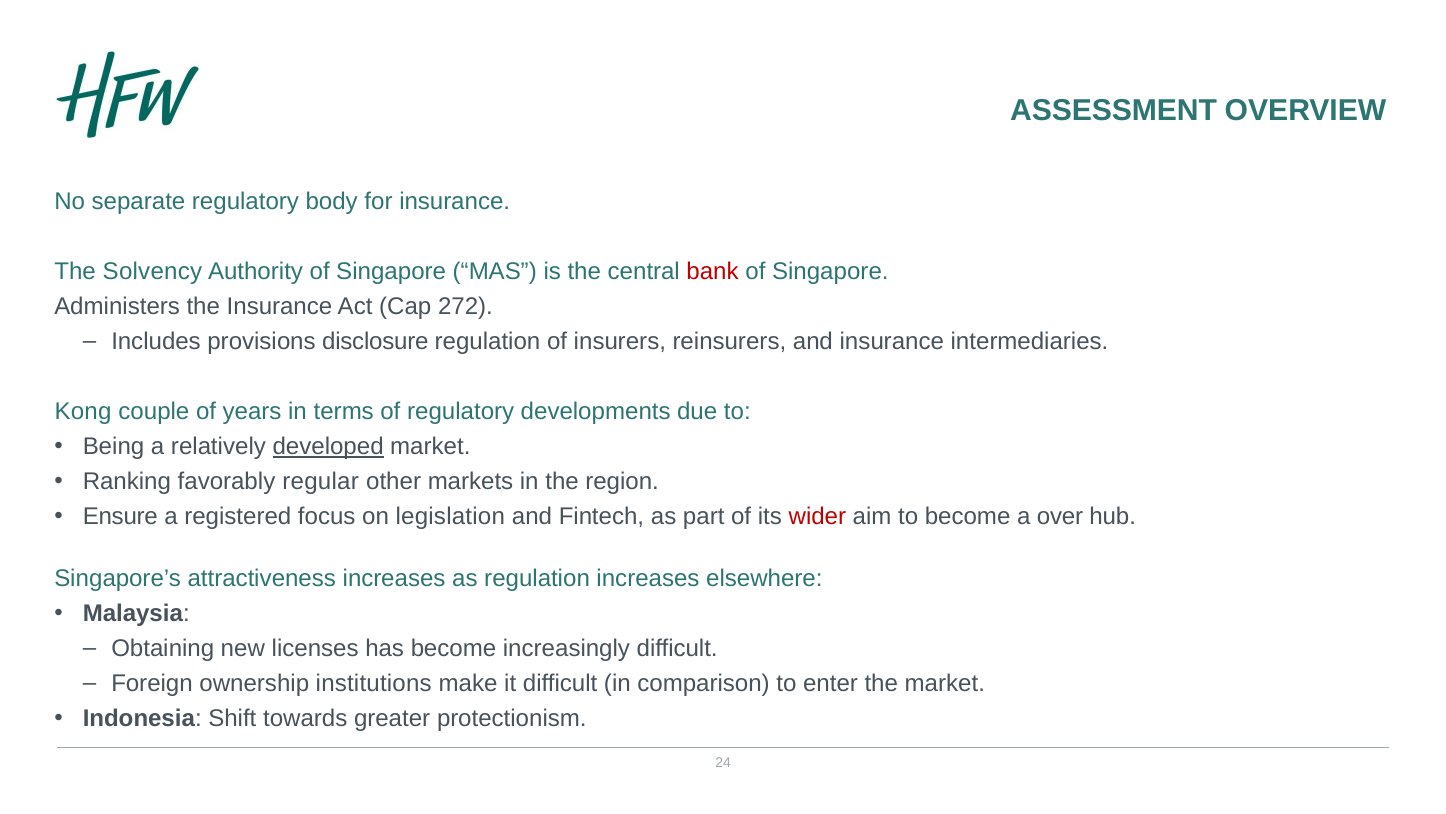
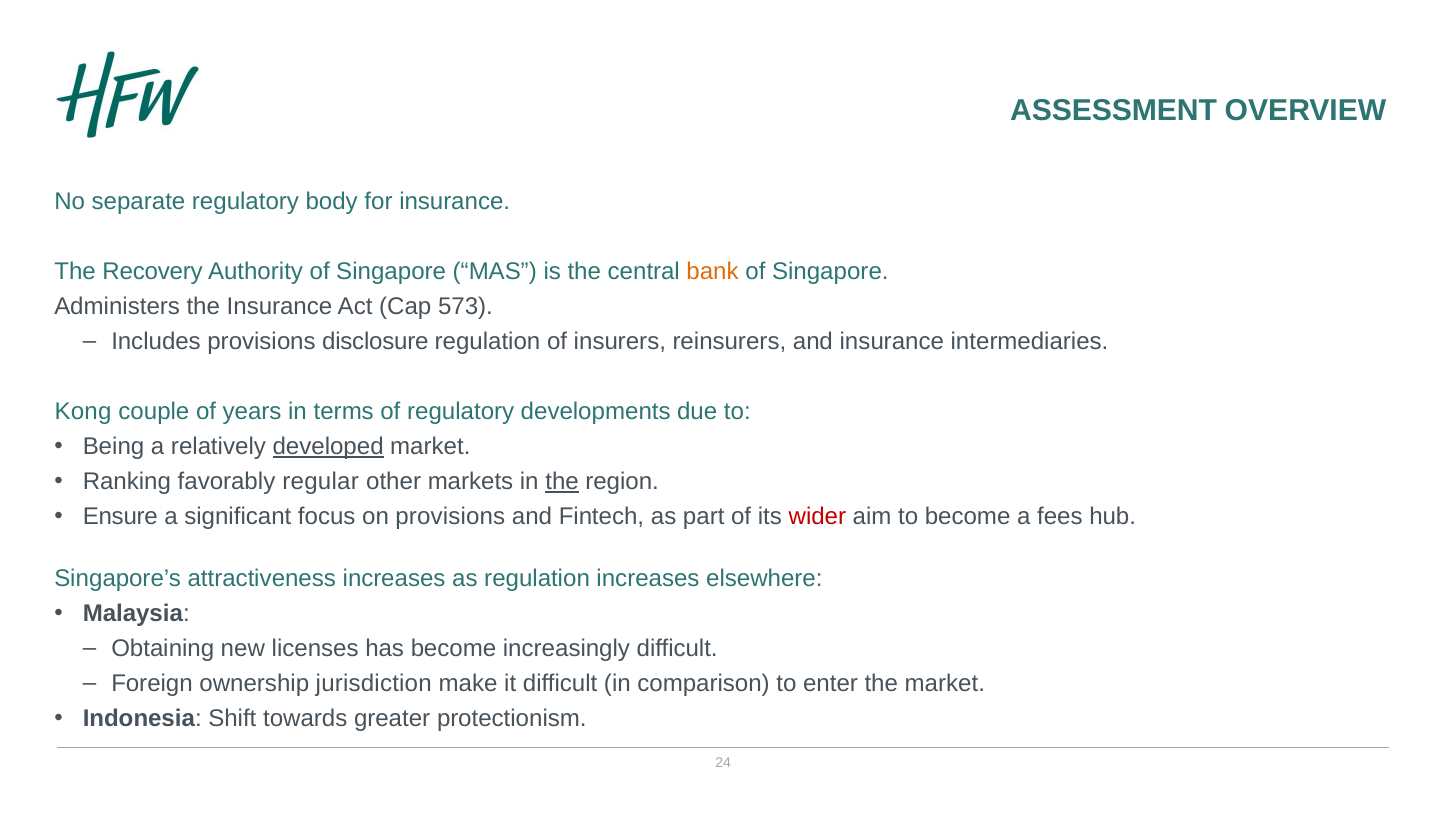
Solvency: Solvency -> Recovery (153, 271)
bank colour: red -> orange (713, 271)
272: 272 -> 573 (465, 306)
the underline: none -> present (562, 481)
registered: registered -> significant (238, 517)
on legislation: legislation -> provisions (450, 517)
over: over -> fees (1060, 517)
institutions: institutions -> jurisdiction (374, 683)
